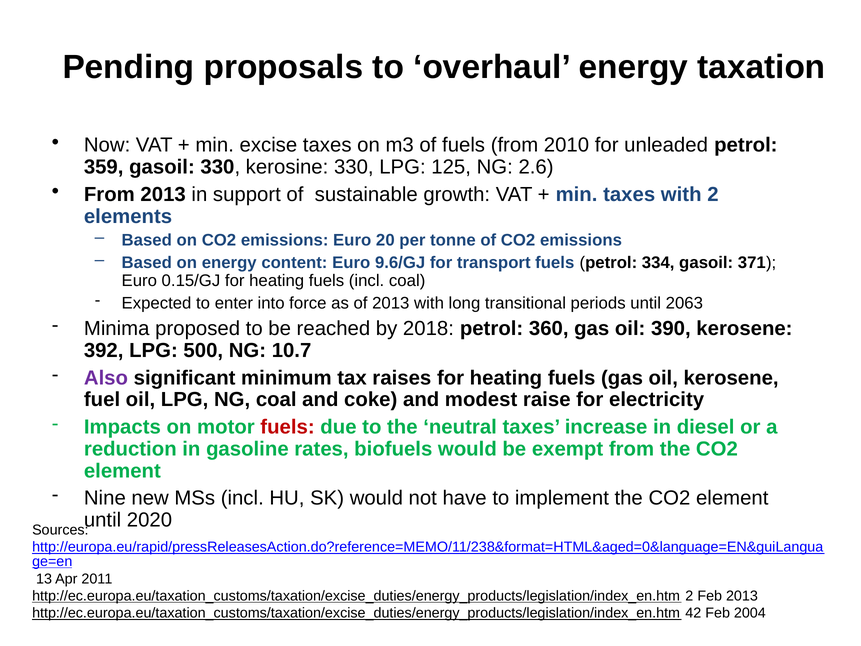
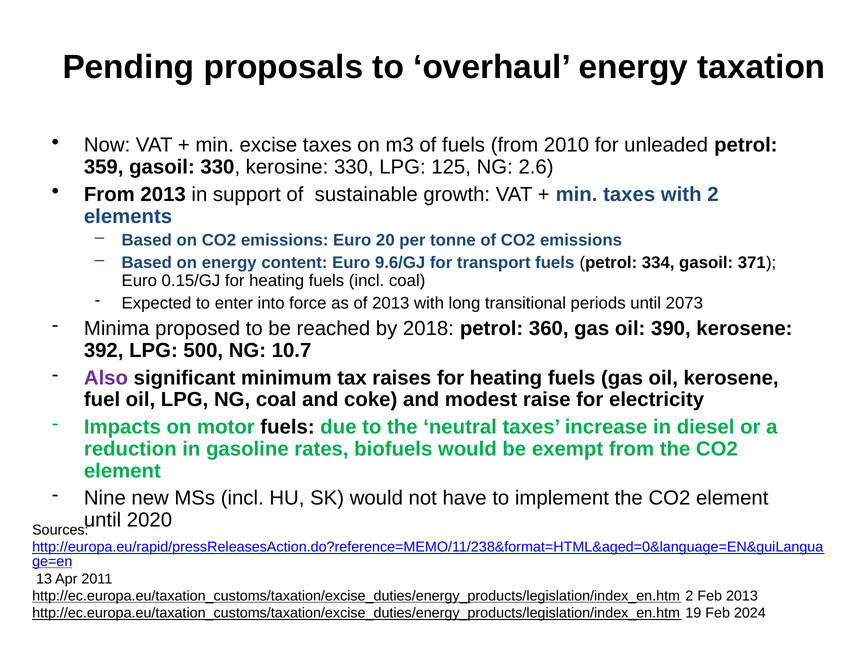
2063: 2063 -> 2073 (684, 303)
fuels colour: red -> black (288, 427)
42: 42 -> 19 (693, 613)
2004: 2004 -> 2024 (750, 613)
